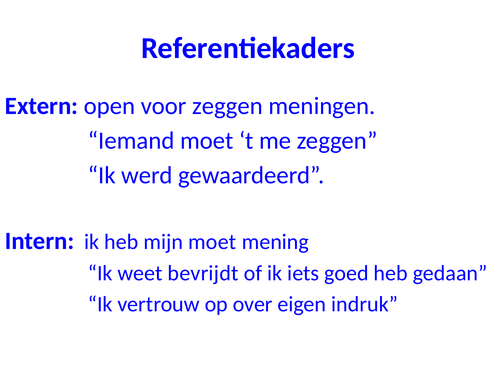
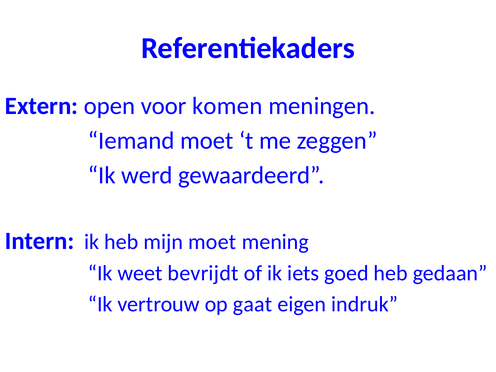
voor zeggen: zeggen -> komen (227, 106)
over: over -> gaat (253, 304)
